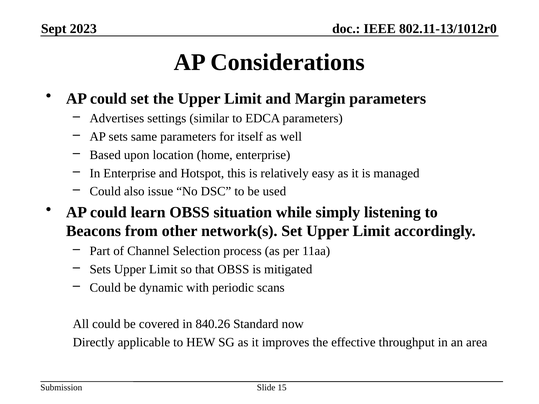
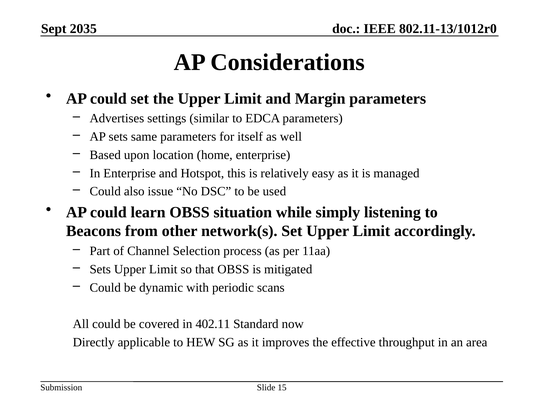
2023: 2023 -> 2035 (83, 29)
840.26: 840.26 -> 402.11 (213, 324)
